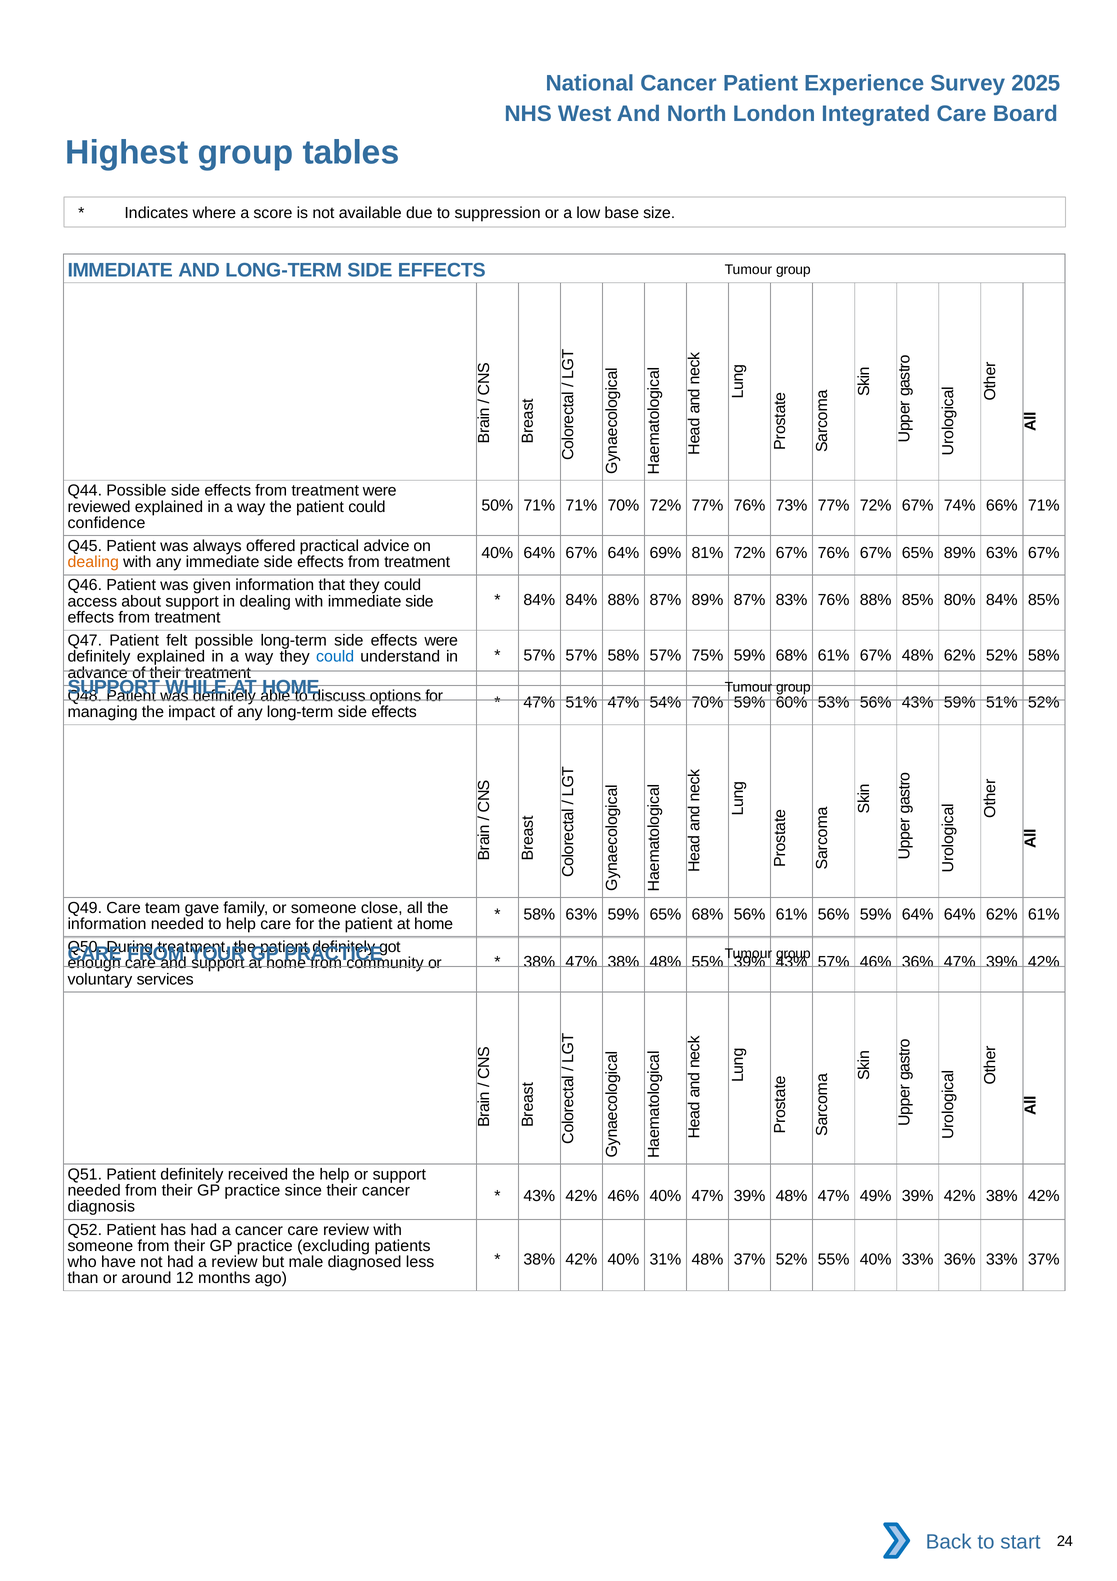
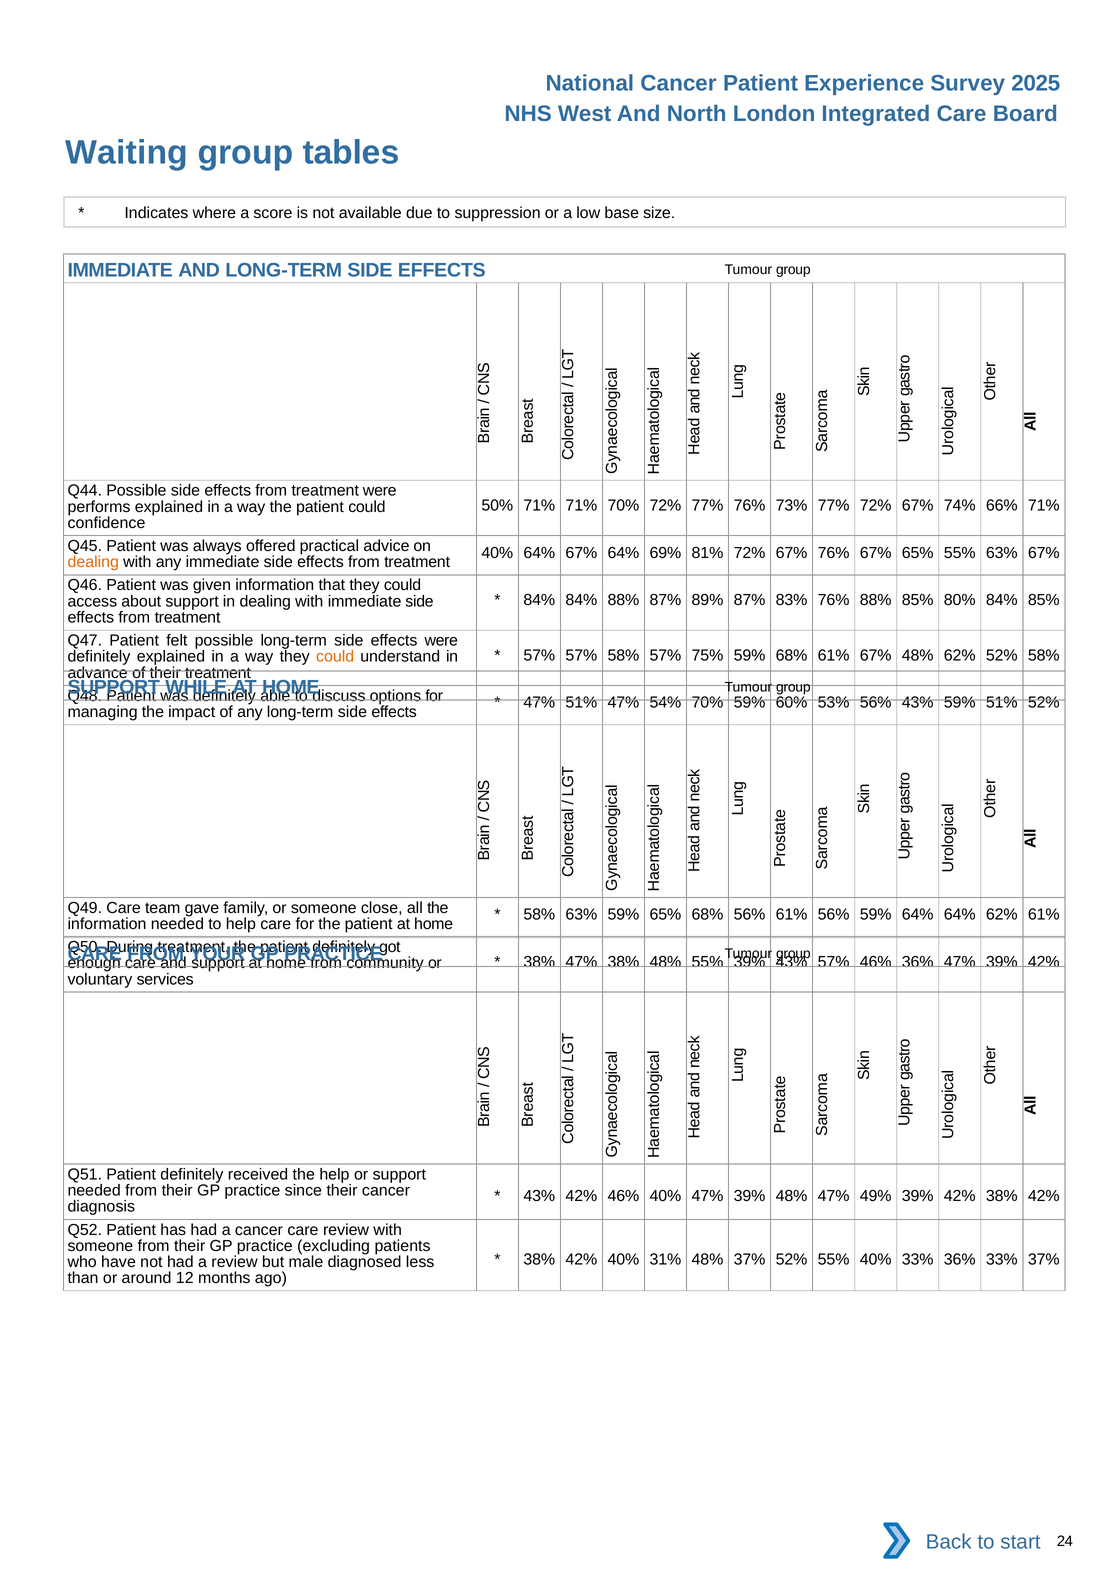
Highest: Highest -> Waiting (127, 153)
reviewed: reviewed -> performs (99, 507)
65% 89%: 89% -> 55% (960, 553)
could colour: blue -> orange (335, 657)
